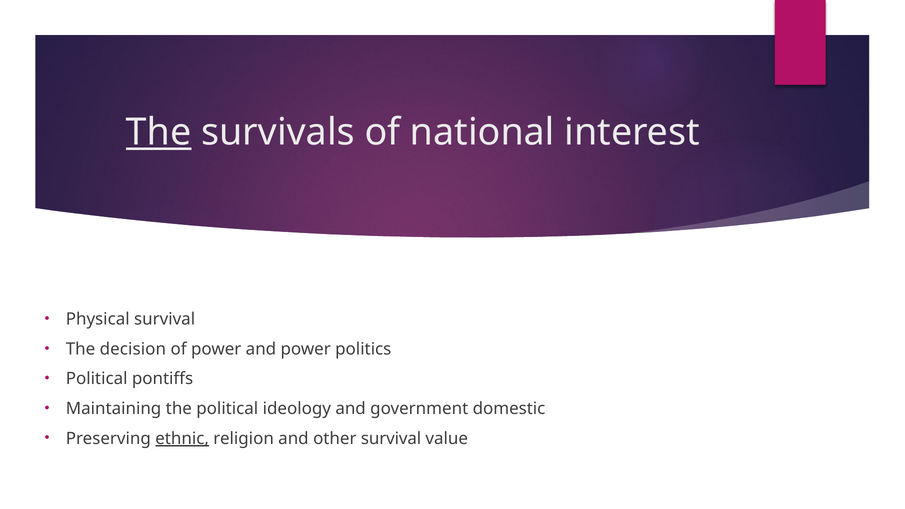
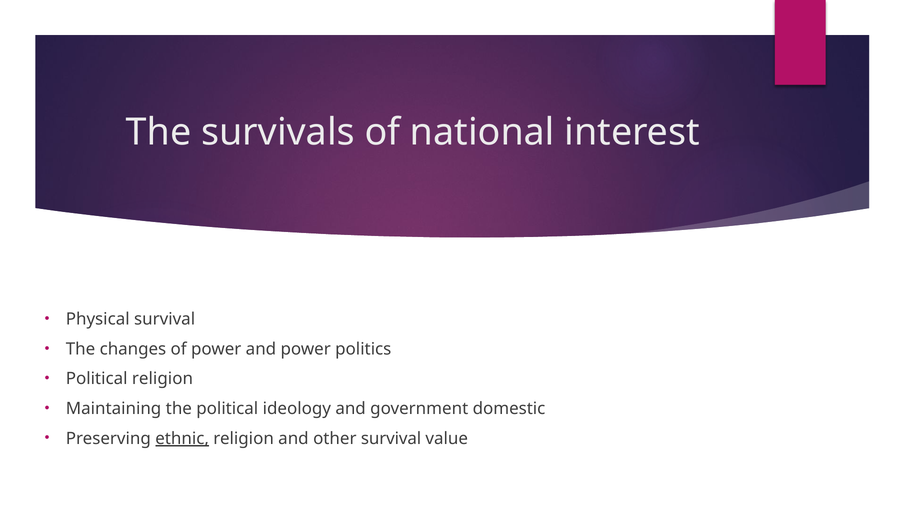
The underline: present -> none (159, 133)
decision: decision -> changes (133, 349)
Political pontiffs: pontiffs -> religion (163, 379)
